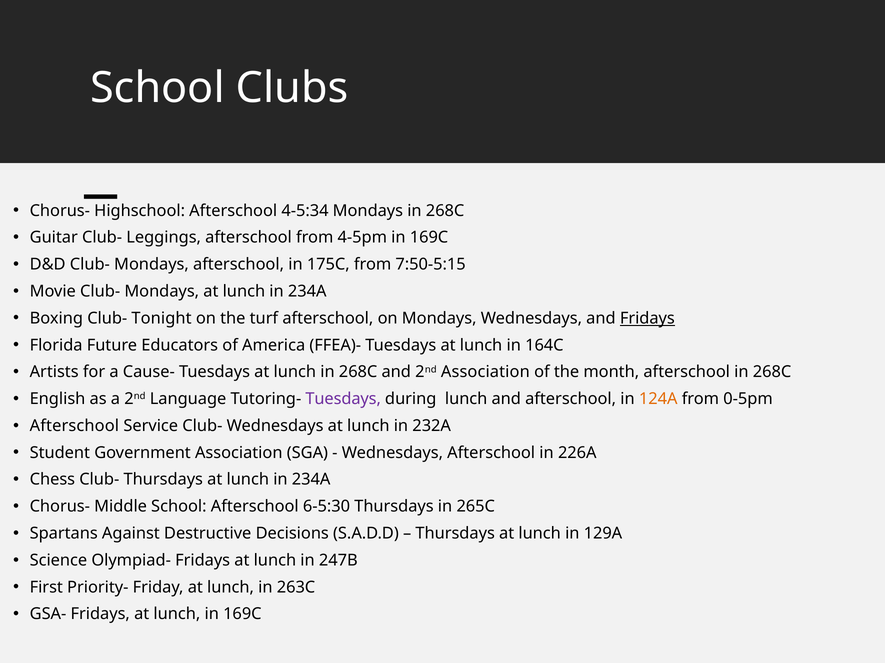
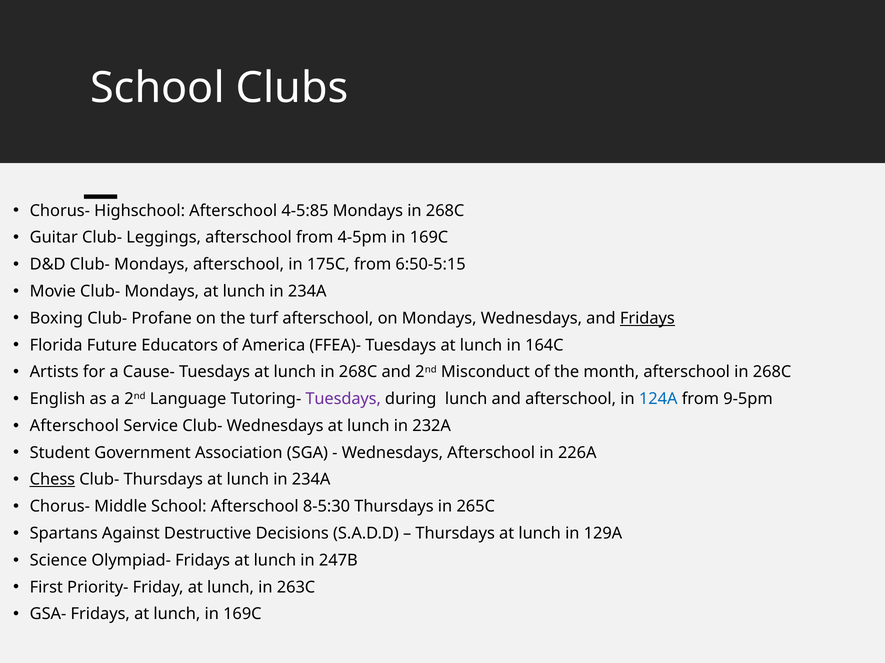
4-5:34: 4-5:34 -> 4-5:85 (305, 211)
7:50-5:15: 7:50-5:15 -> 6:50-5:15 (431, 265)
Tonight: Tonight -> Profane (162, 319)
2nd Association: Association -> Misconduct (485, 372)
124A colour: orange -> blue (658, 399)
0-5pm: 0-5pm -> 9-5pm (748, 399)
Chess underline: none -> present (52, 480)
6-5:30: 6-5:30 -> 8-5:30 (326, 507)
